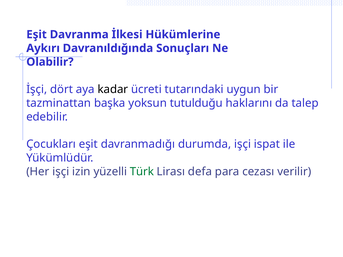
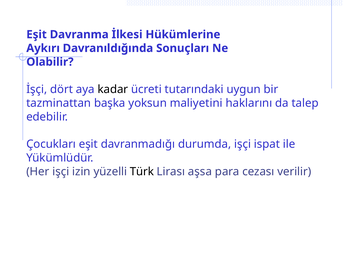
tutulduğu: tutulduğu -> maliyetini (196, 103)
Türk colour: green -> black (142, 172)
defa: defa -> aşsa (200, 172)
